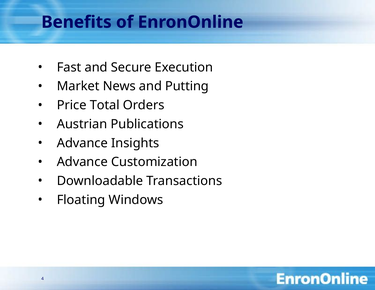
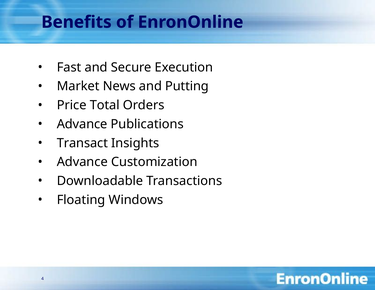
Austrian: Austrian -> Advance (82, 124)
Advance: Advance -> Transact (82, 143)
